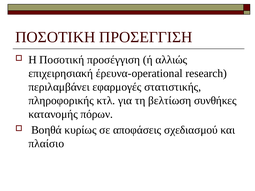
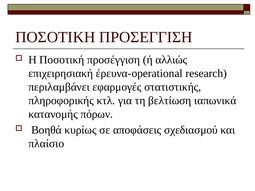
συνθήκες: συνθήκες -> ιαπωνικά (215, 101)
